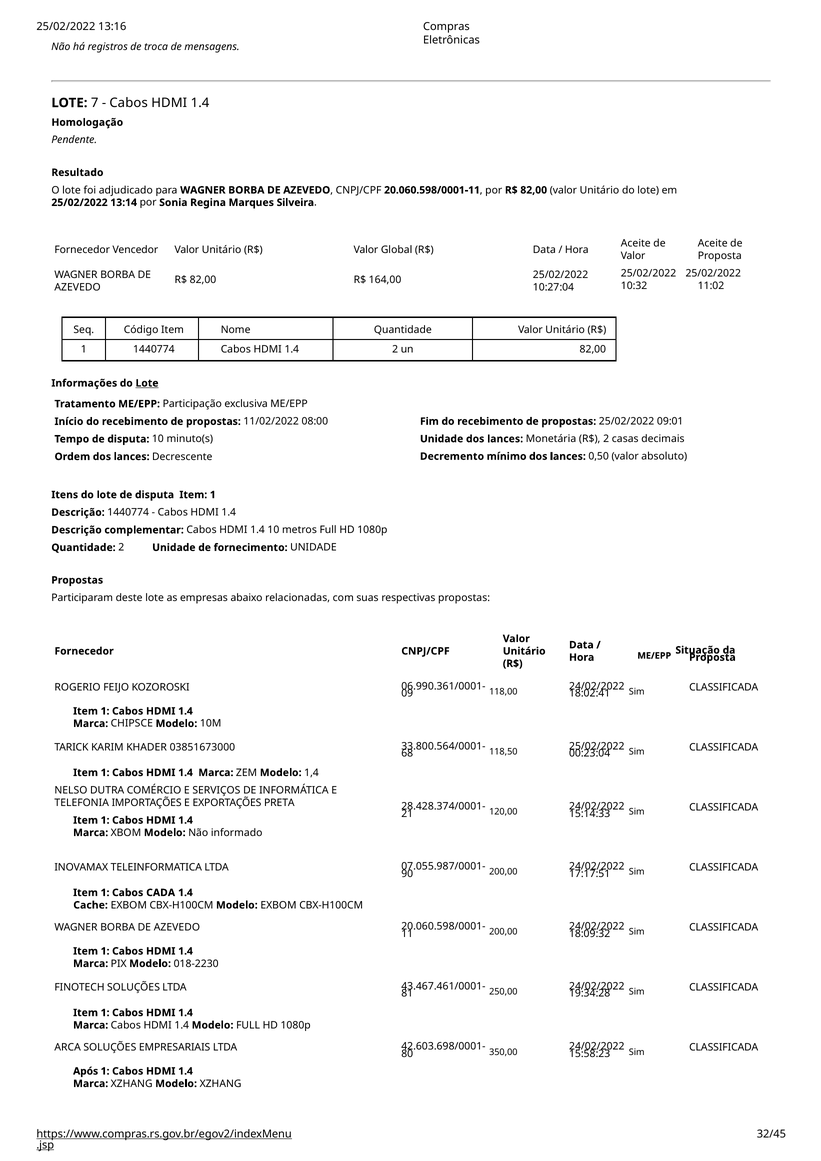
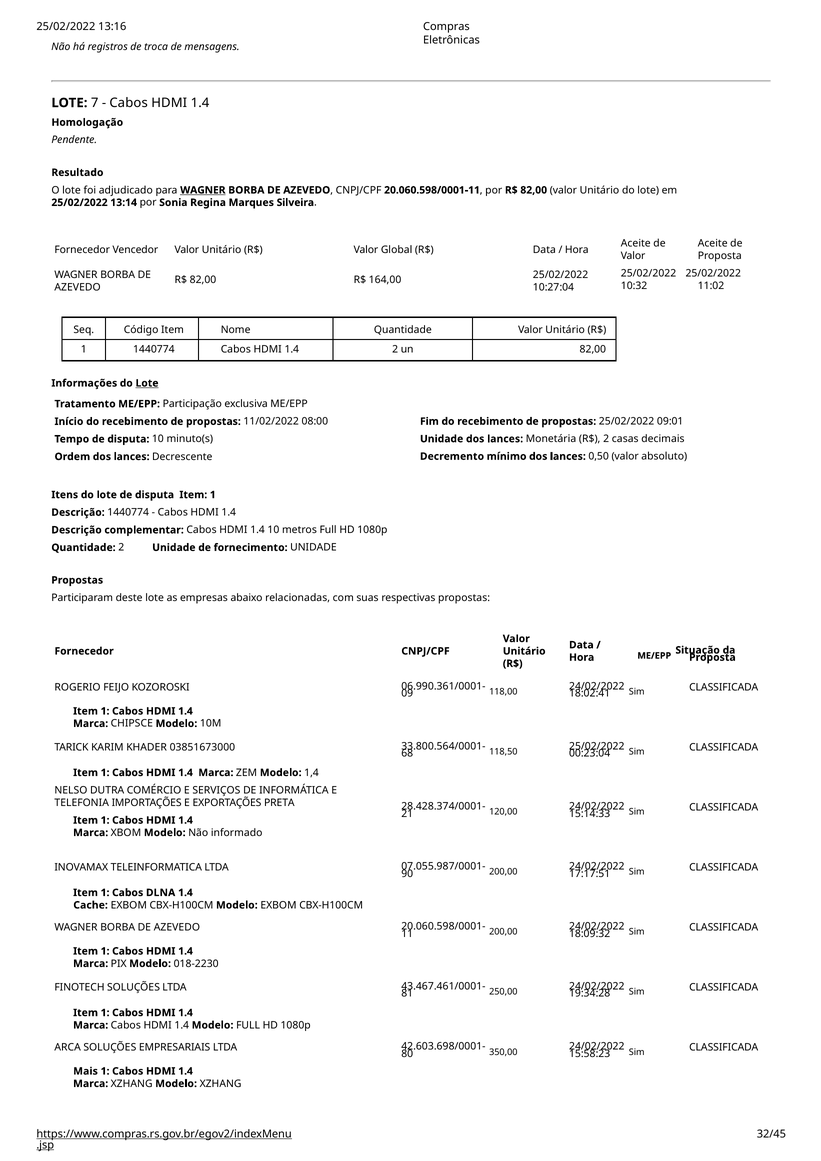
WAGNER underline: none -> present (203, 190)
CADA: CADA -> DLNA (161, 893)
Após: Após -> Mais (86, 1072)
